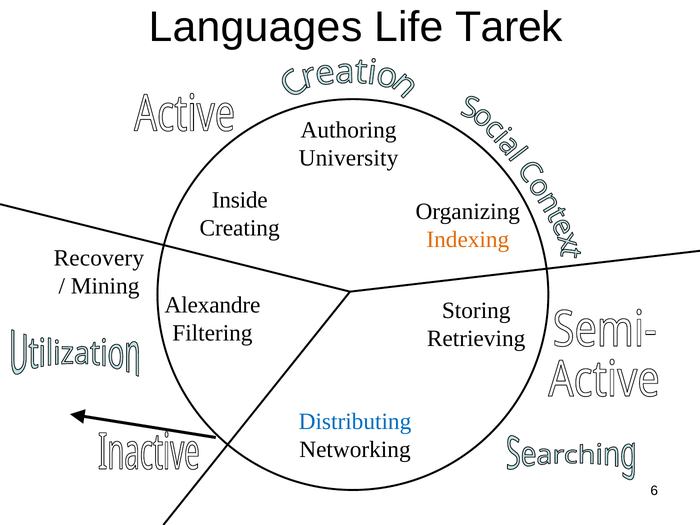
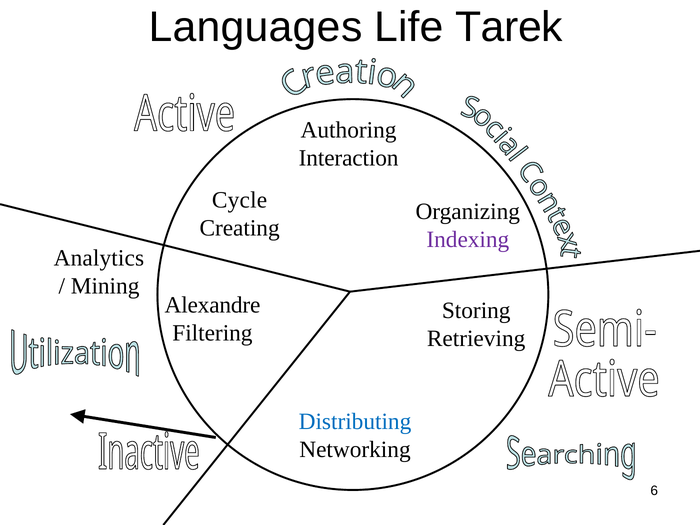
University: University -> Interaction (349, 158)
Inside: Inside -> Cycle (240, 200)
Indexing colour: orange -> purple (468, 240)
Recovery: Recovery -> Analytics (99, 258)
